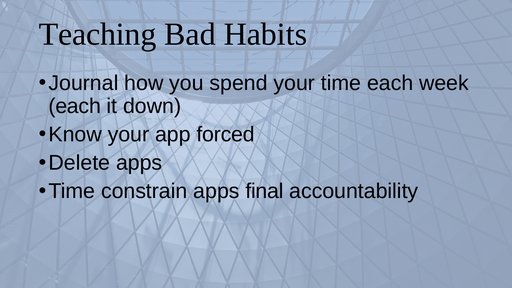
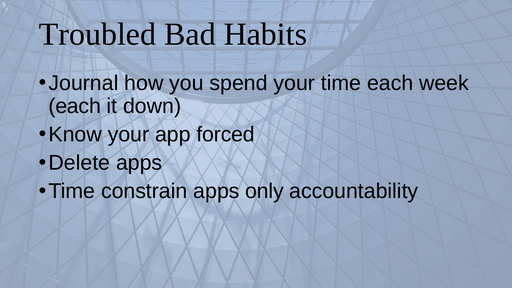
Teaching: Teaching -> Troubled (98, 34)
final: final -> only (265, 191)
